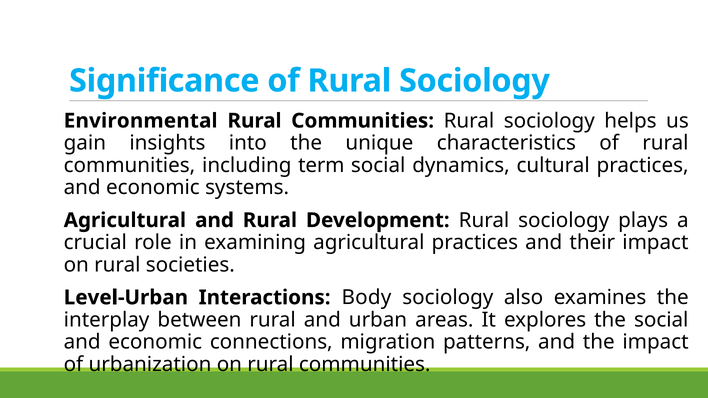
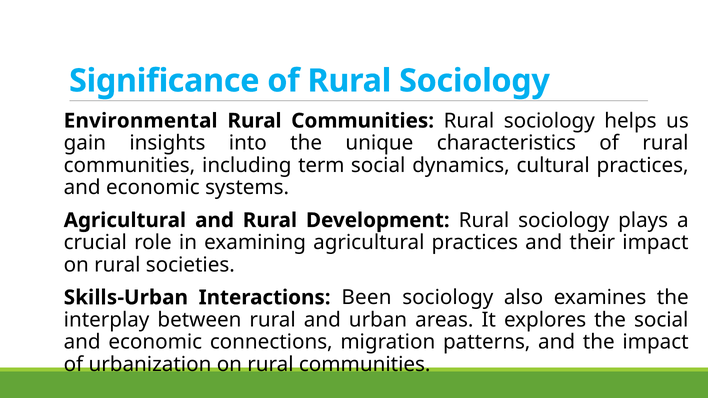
Level-Urban: Level-Urban -> Skills-Urban (126, 298)
Body: Body -> Been (366, 298)
